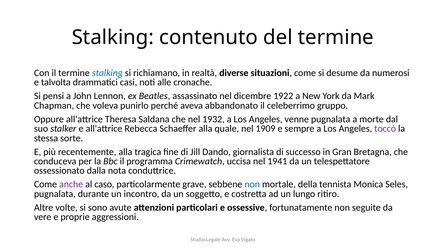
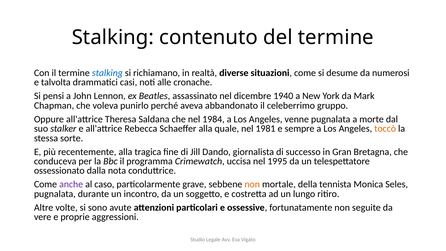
1922: 1922 -> 1940 (283, 96)
1932: 1932 -> 1984 (213, 119)
1909: 1909 -> 1981 (266, 129)
toccò colour: purple -> orange (385, 129)
1941: 1941 -> 1995 (277, 161)
non colour: blue -> orange (252, 184)
